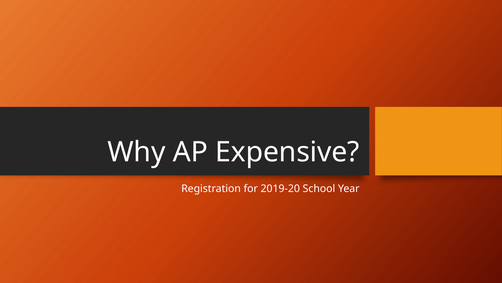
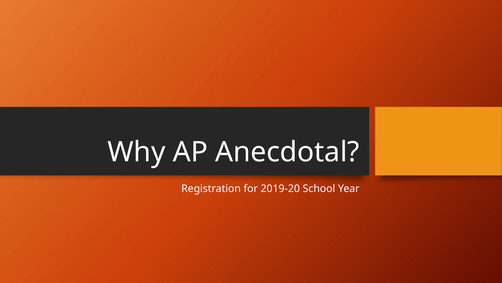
Expensive: Expensive -> Anecdotal (287, 152)
